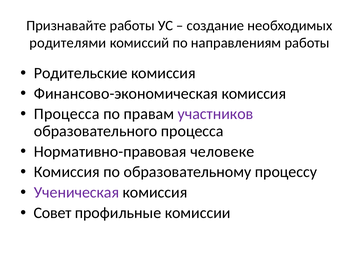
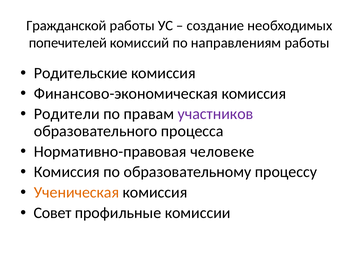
Признавайте: Признавайте -> Гражданской (66, 26)
родителями: родителями -> попечителей (68, 43)
Процесса: Процесса -> Родители (67, 114)
Ученическая colour: purple -> orange (77, 193)
